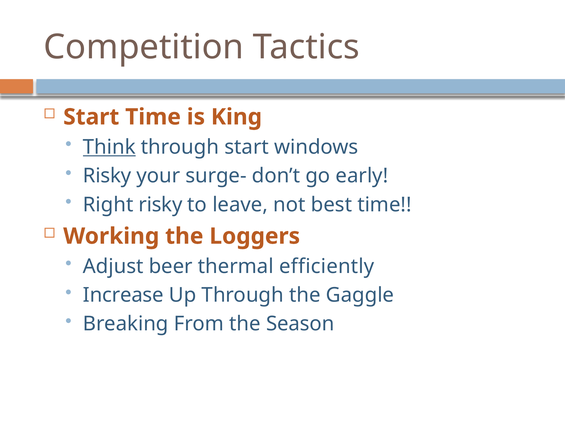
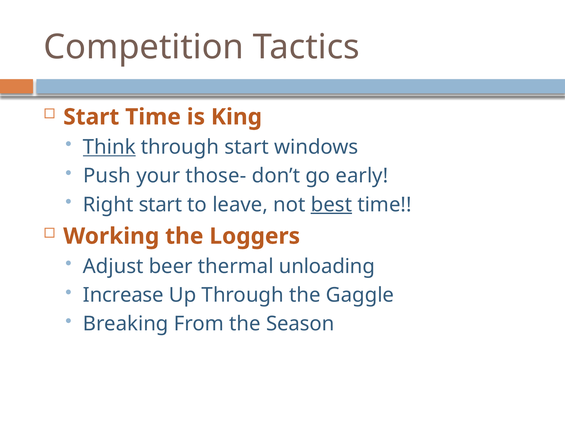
Risky: Risky -> Push (107, 176)
surge-: surge- -> those- (216, 176)
Right risky: risky -> start (160, 205)
best underline: none -> present (331, 205)
efficiently: efficiently -> unloading (327, 266)
